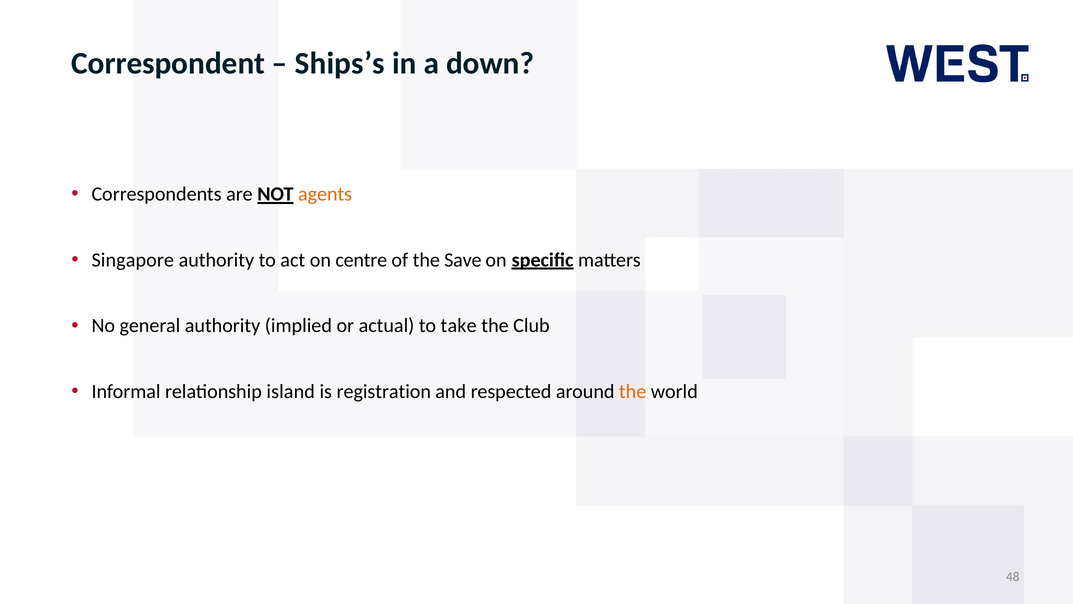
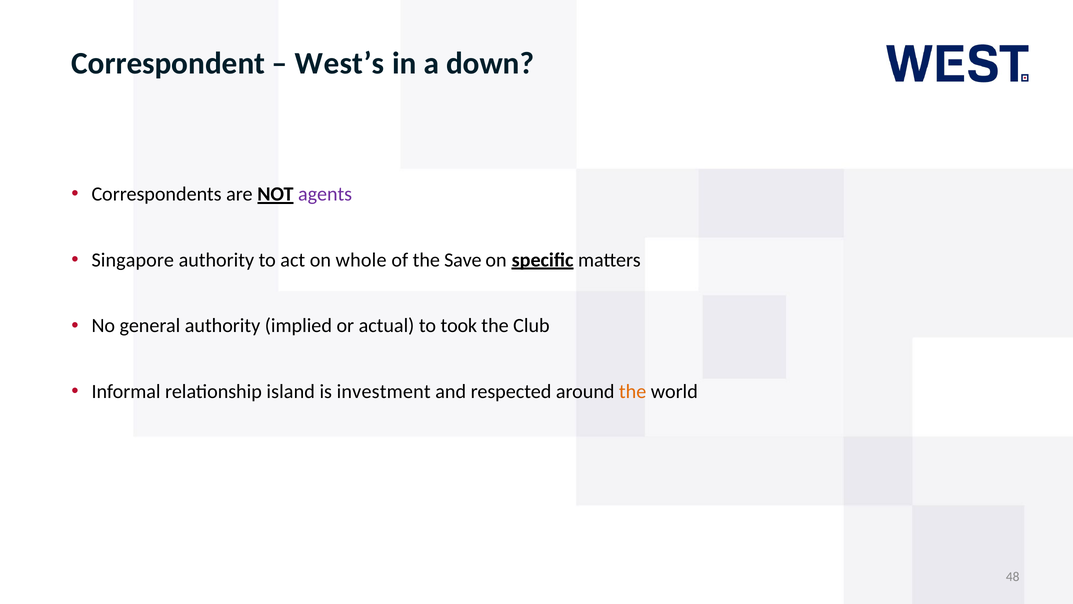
Ships’s: Ships’s -> West’s (340, 63)
agents colour: orange -> purple (325, 194)
centre: centre -> whole (361, 260)
take: take -> took (459, 325)
registration: registration -> investment (384, 391)
